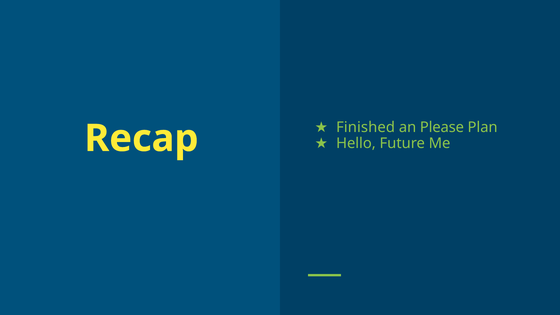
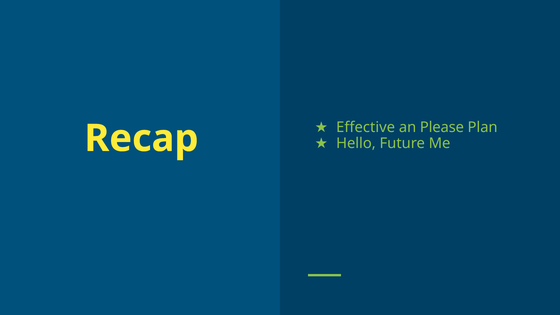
Finished: Finished -> Effective (366, 127)
